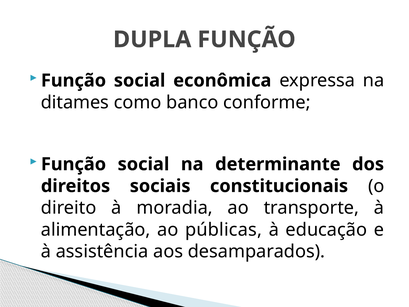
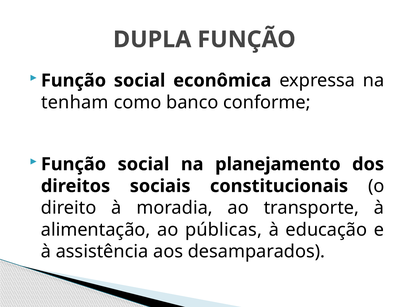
ditames: ditames -> tenham (75, 102)
determinante: determinante -> planejamento (278, 164)
